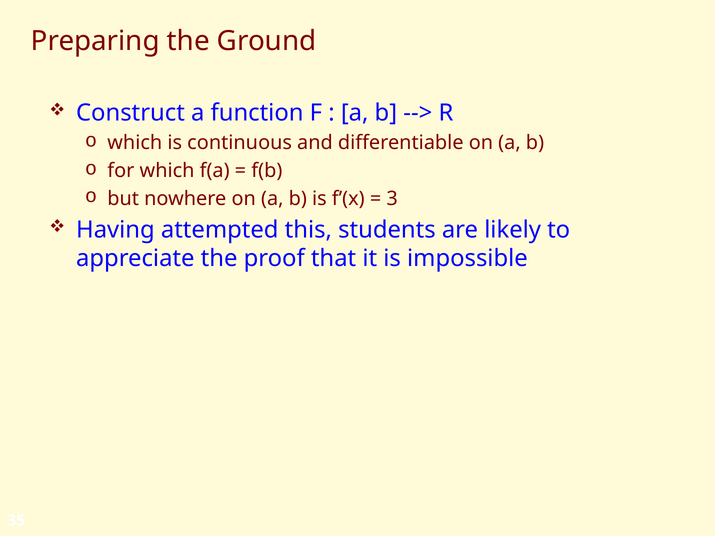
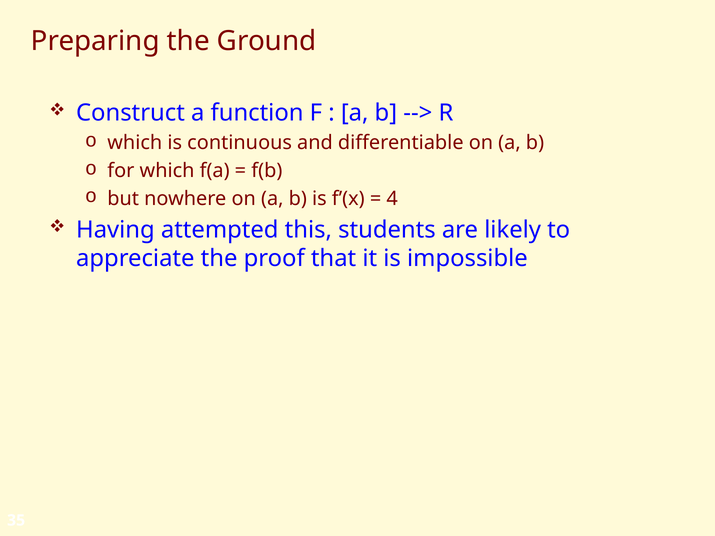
3: 3 -> 4 (392, 199)
